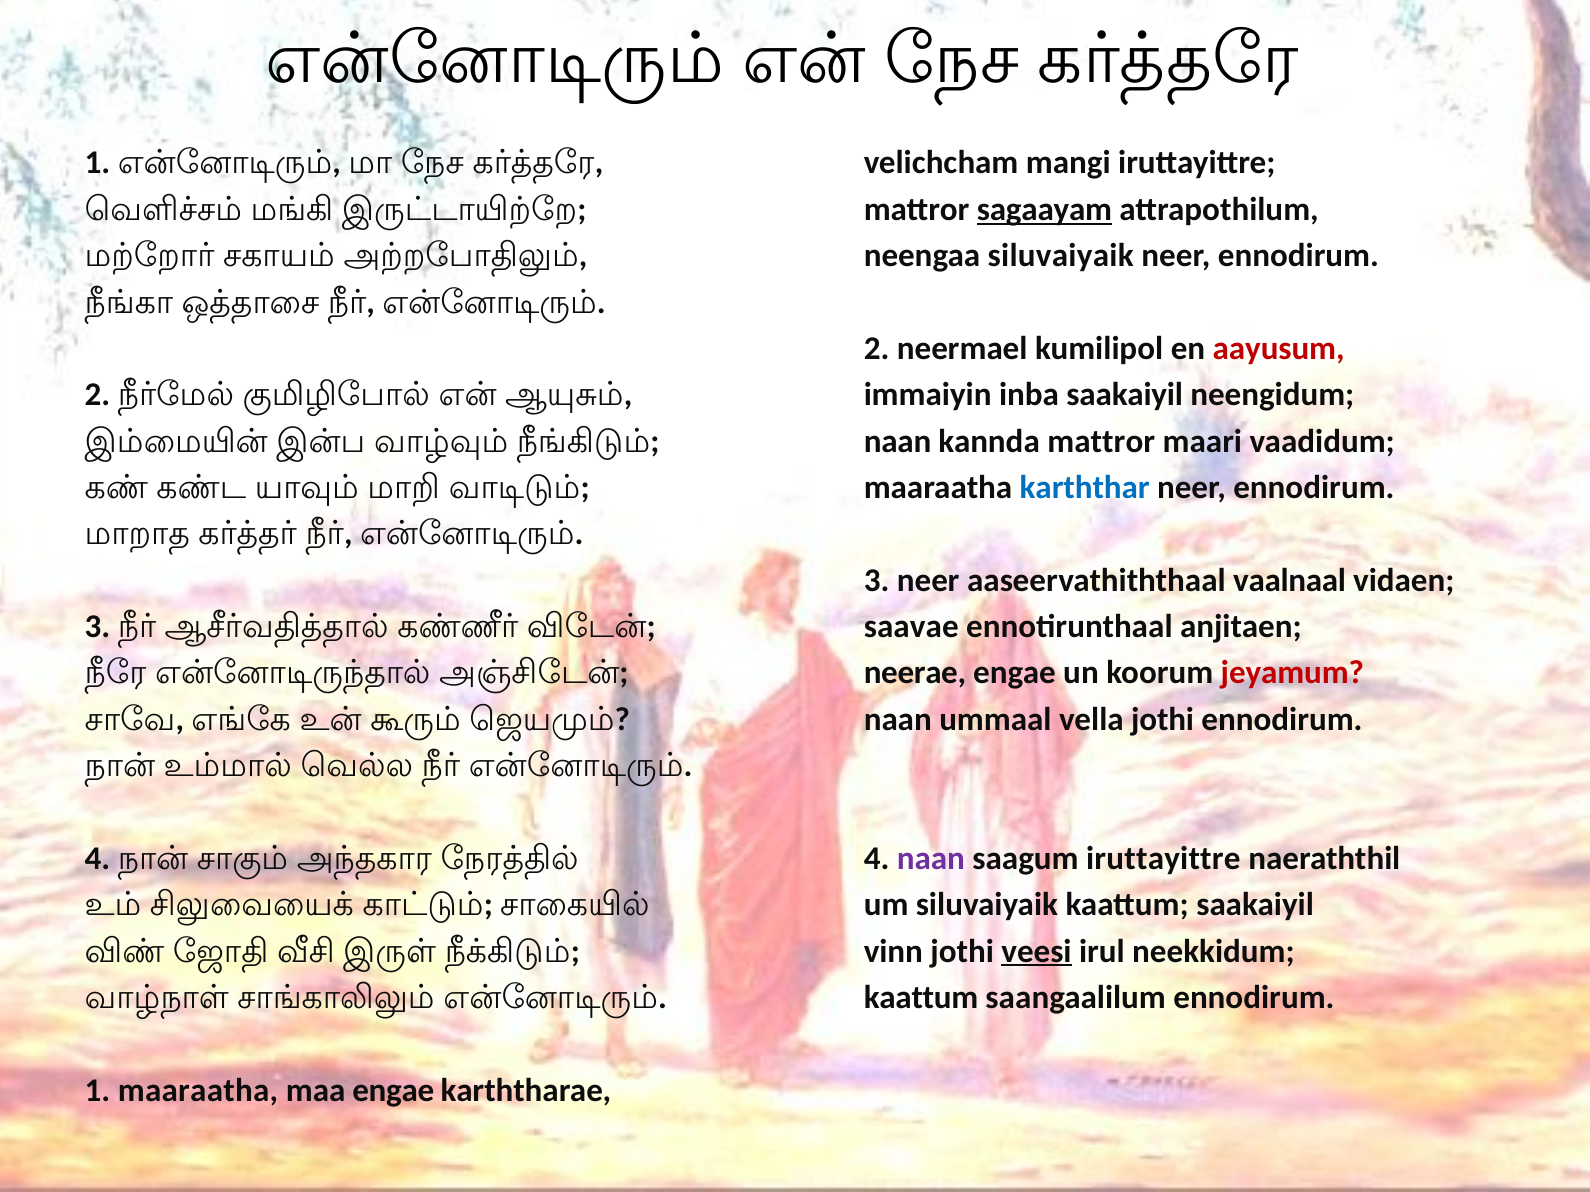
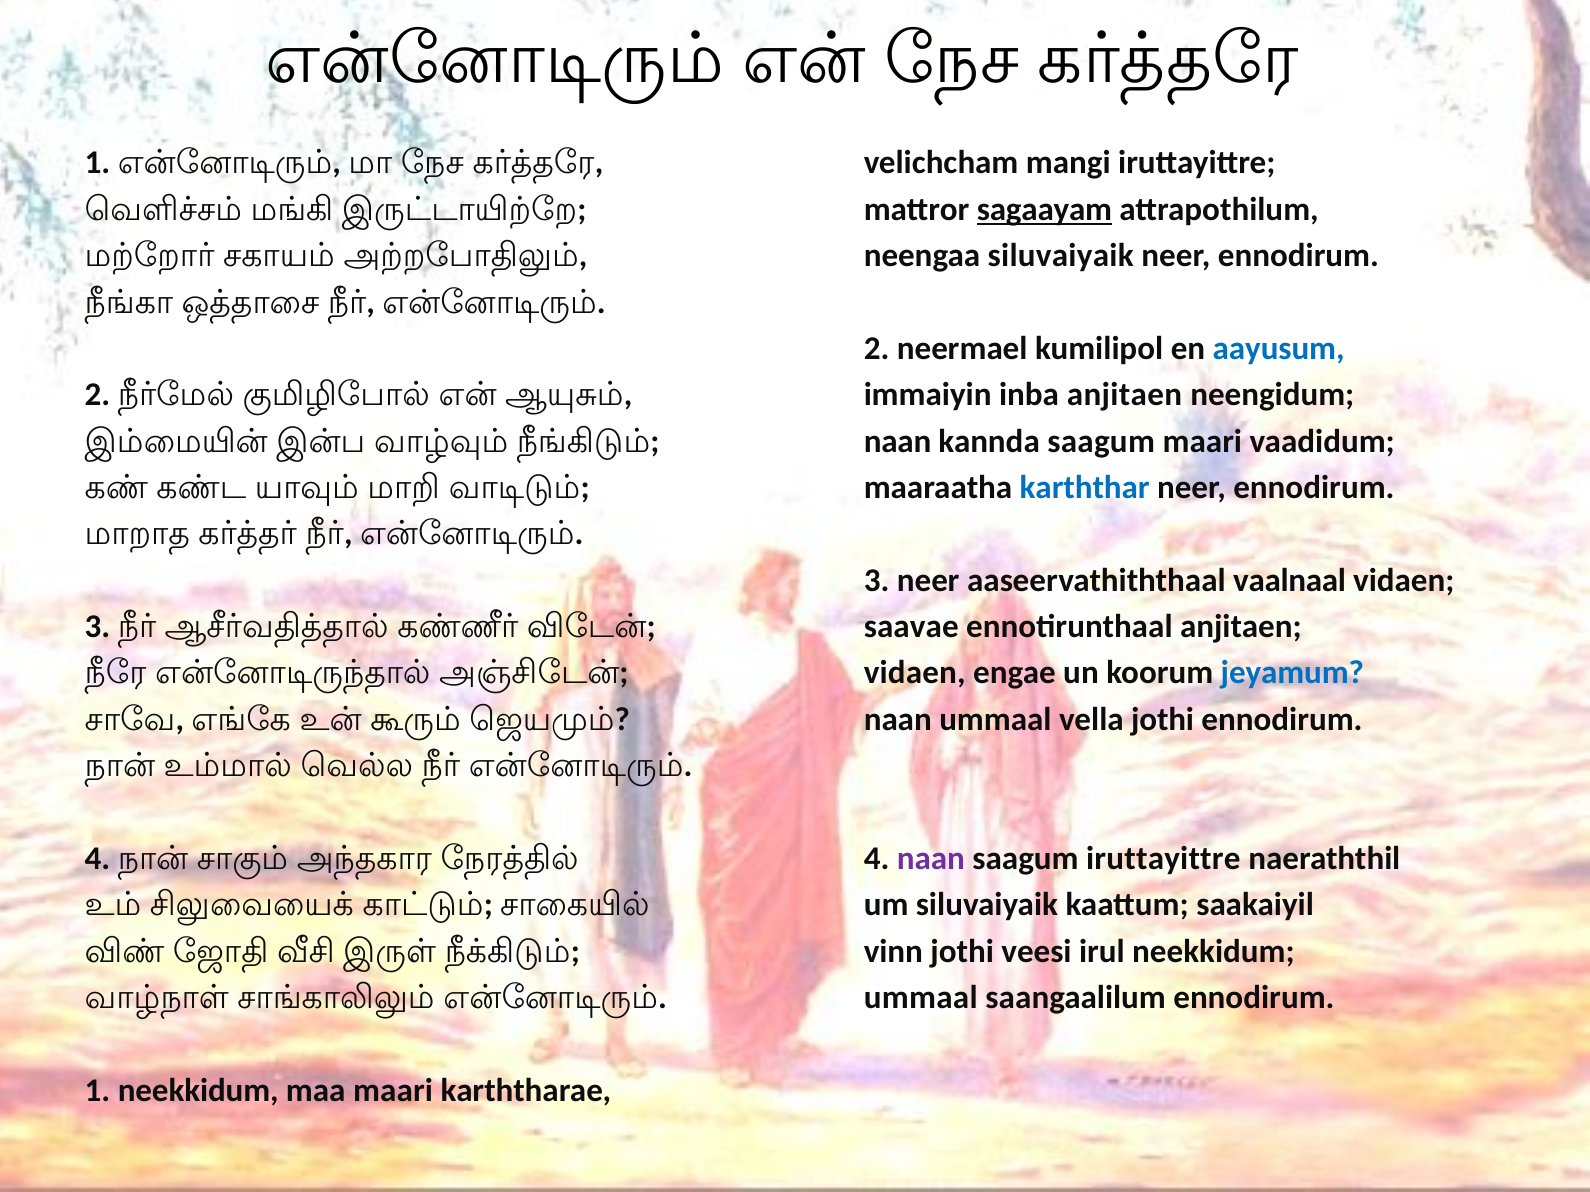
aayusum colour: red -> blue (1279, 349)
inba saakaiyil: saakaiyil -> anjitaen (1124, 395)
kannda mattror: mattror -> saagum (1101, 441)
neerae: neerae -> vidaen (915, 673)
jeyamum colour: red -> blue (1292, 673)
veesi underline: present -> none (1036, 952)
kaattum: kaattum -> ummaal (921, 998)
1 maaraatha: maaraatha -> neekkidum (198, 1091)
maa engae: engae -> maari (393, 1091)
